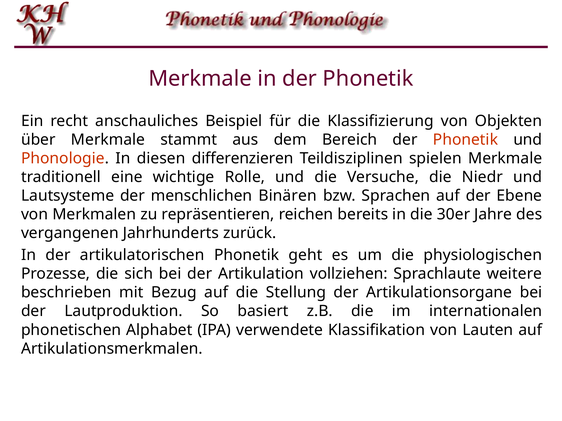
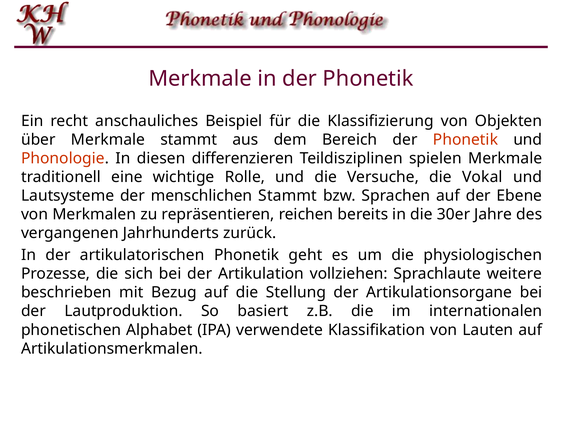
Niedr: Niedr -> Vokal (482, 177)
menschlichen Binären: Binären -> Stammt (288, 196)
